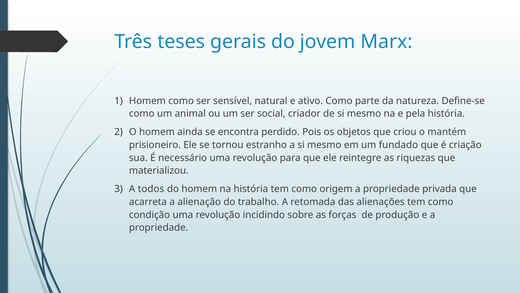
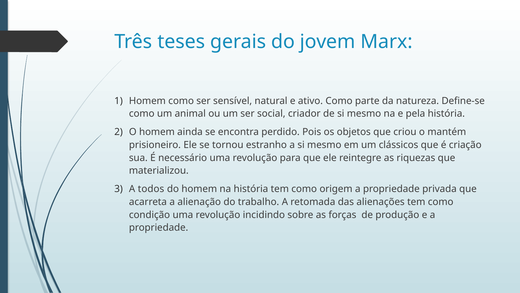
fundado: fundado -> clássicos (399, 145)
